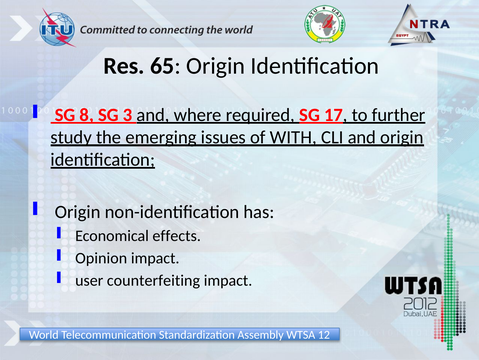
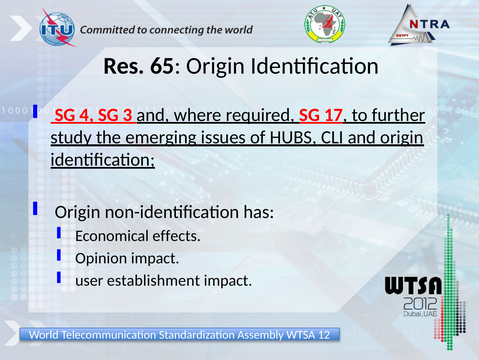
8: 8 -> 4 (87, 115)
WITH: WITH -> HUBS (293, 137)
counterfeiting: counterfeiting -> establishment (153, 280)
